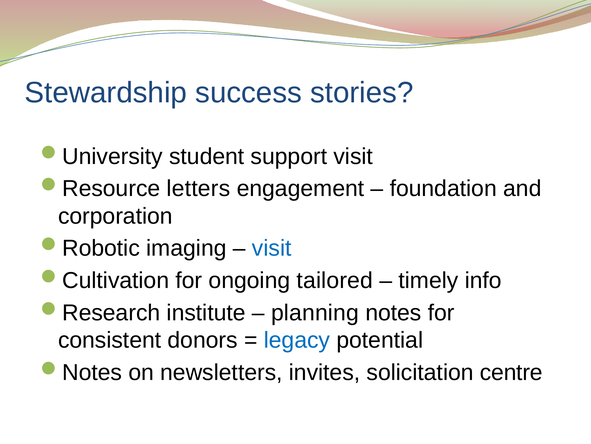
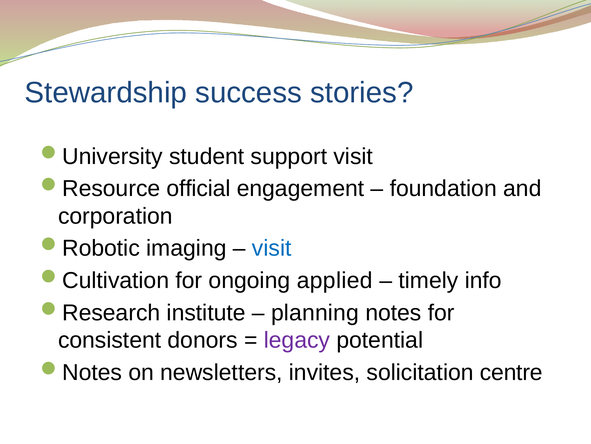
letters: letters -> official (199, 188)
tailored: tailored -> applied (335, 280)
legacy colour: blue -> purple (297, 340)
